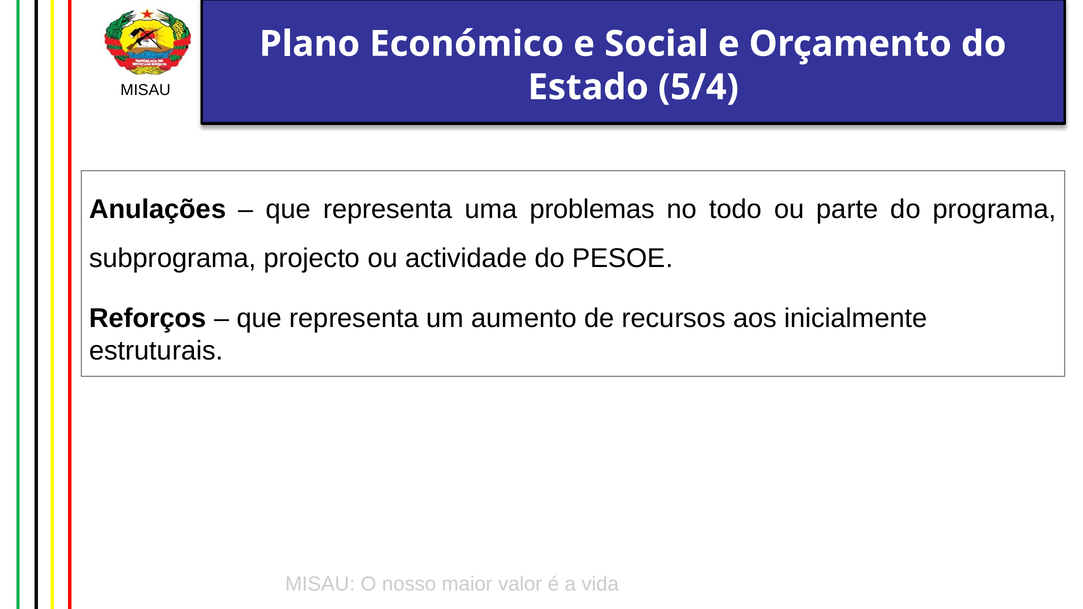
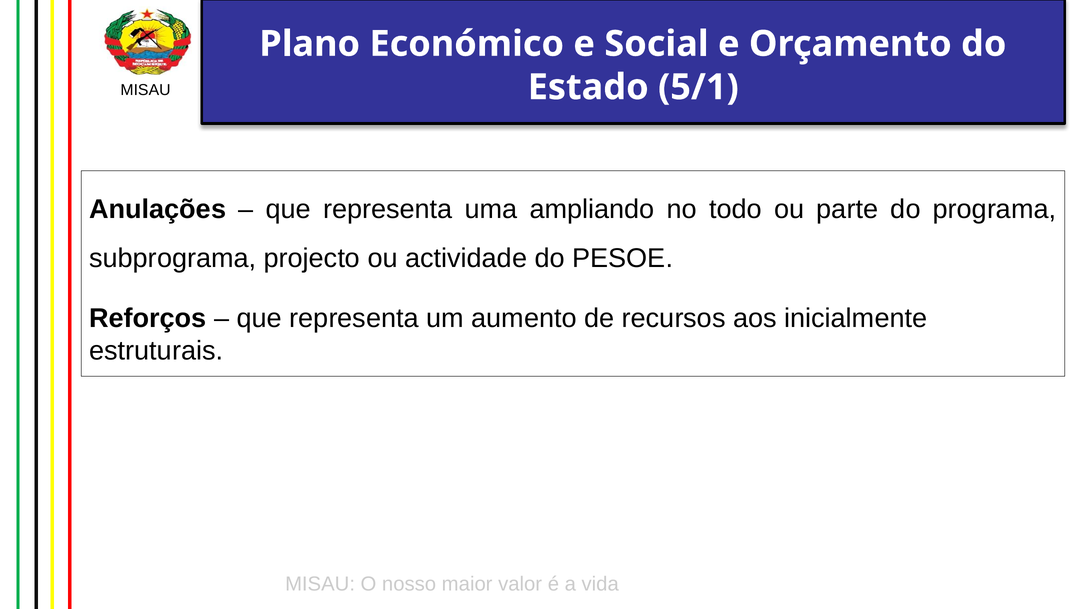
5/4: 5/4 -> 5/1 (698, 87)
problemas: problemas -> ampliando (592, 209)
